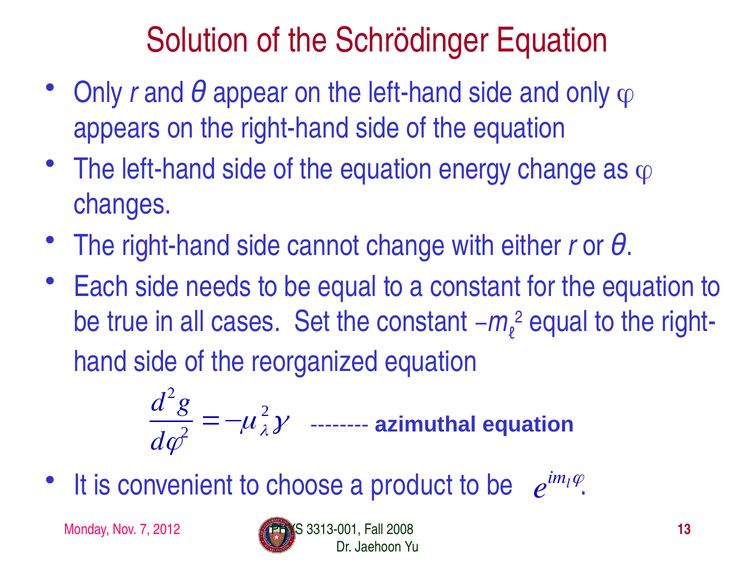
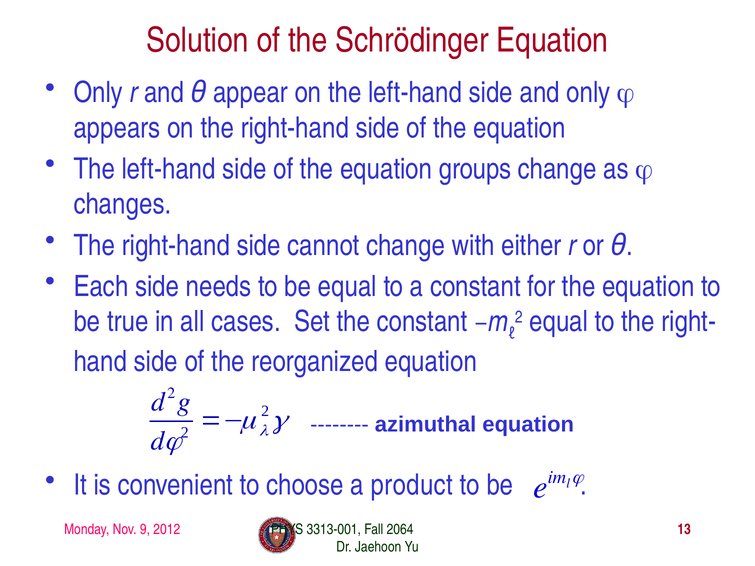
energy: energy -> groups (475, 169)
7: 7 -> 9 (145, 530)
2008: 2008 -> 2064 (400, 530)
